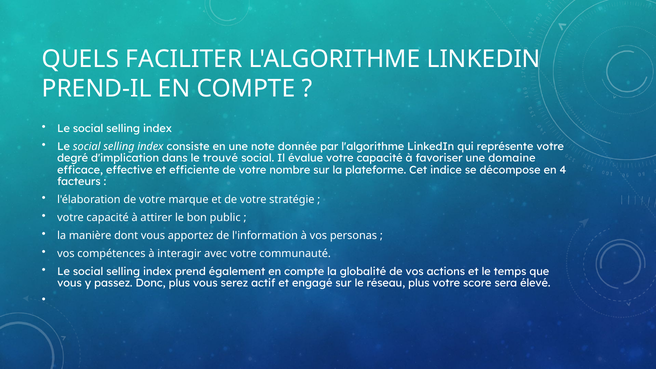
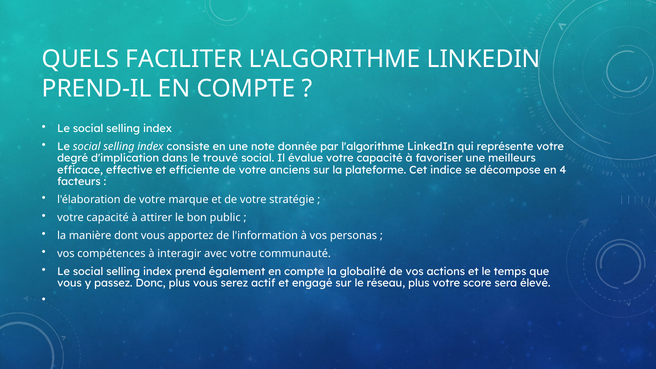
domaine: domaine -> meilleurs (512, 158)
nombre: nombre -> anciens (290, 170)
